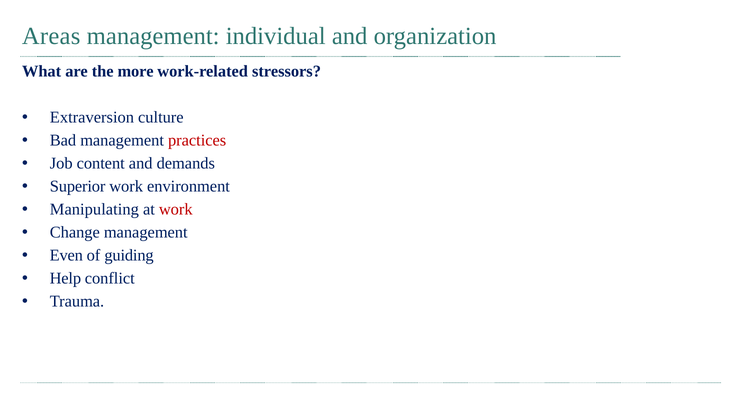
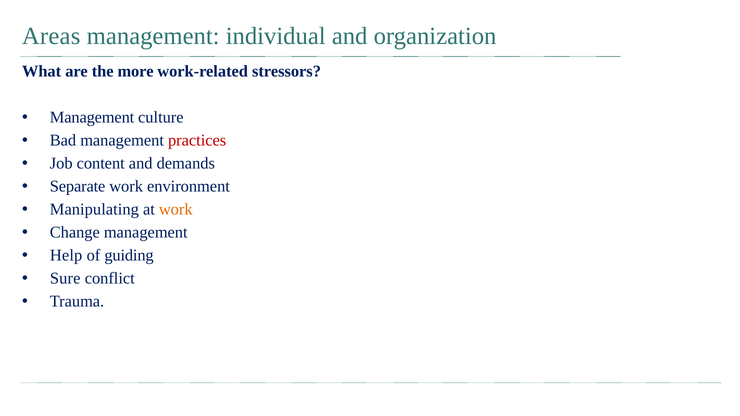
Extraversion: Extraversion -> Management (92, 118)
Superior: Superior -> Separate (78, 187)
work colour: red -> orange (176, 210)
Even: Even -> Help (66, 256)
Help: Help -> Sure (65, 279)
